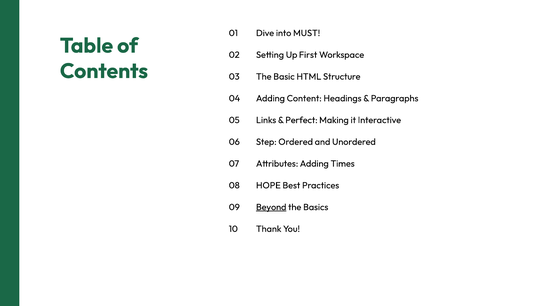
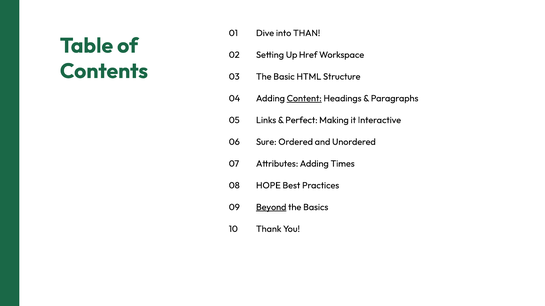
MUST: MUST -> THAN (307, 33)
First: First -> Href (308, 55)
Content underline: none -> present (304, 99)
Step: Step -> Sure (266, 142)
